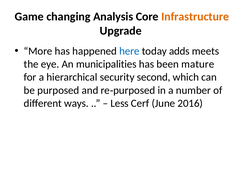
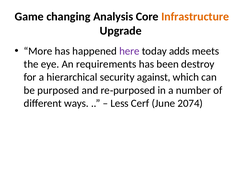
here colour: blue -> purple (129, 51)
municipalities: municipalities -> requirements (106, 64)
mature: mature -> destroy (198, 64)
second: second -> against (154, 77)
2016: 2016 -> 2074 (190, 103)
